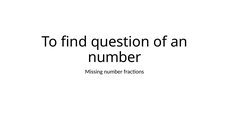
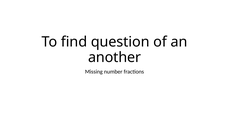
number: number -> another (115, 57)
